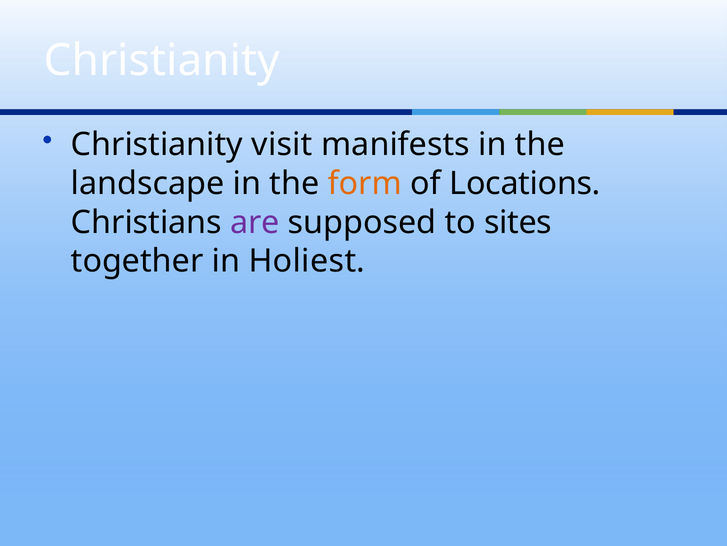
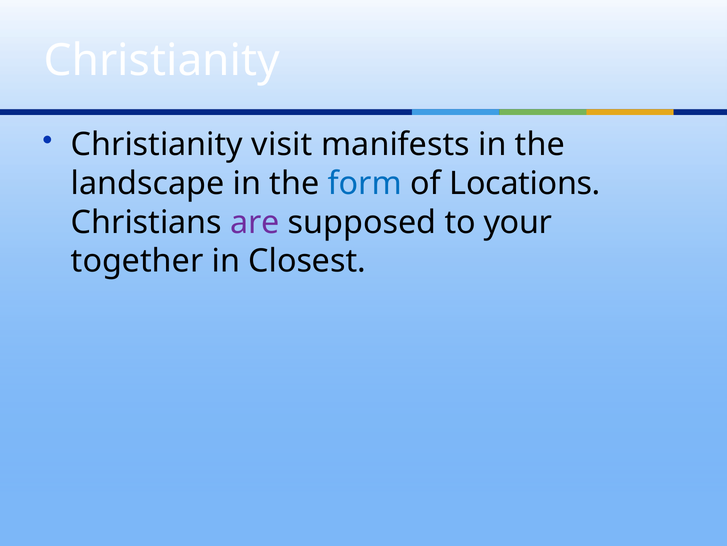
form colour: orange -> blue (365, 183)
sites: sites -> your (518, 222)
Holiest: Holiest -> Closest (307, 261)
